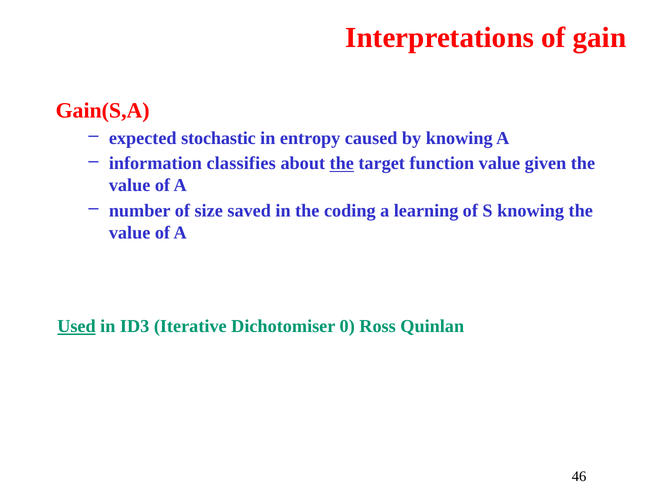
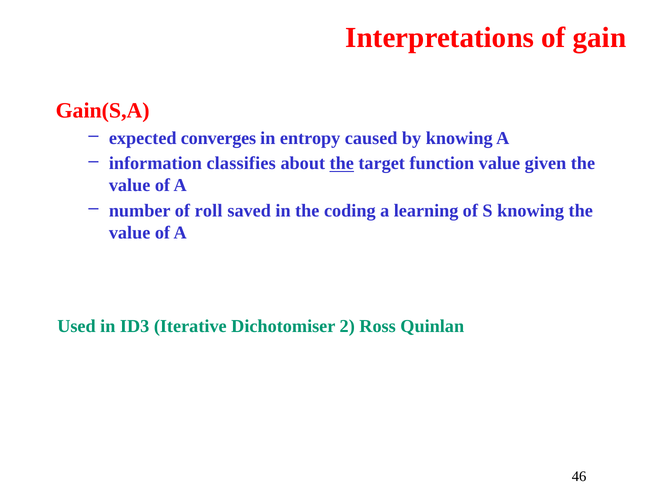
stochastic: stochastic -> converges (219, 138)
size: size -> roll (209, 211)
Used underline: present -> none (76, 327)
0: 0 -> 2 (347, 327)
